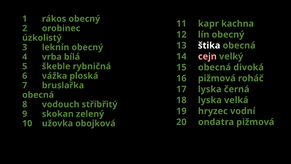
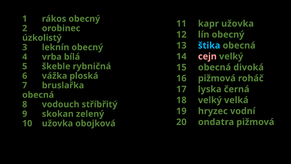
kapr kachna: kachna -> užovka (238, 24)
štika colour: white -> light blue (209, 45)
18 lyska: lyska -> velký (210, 100)
